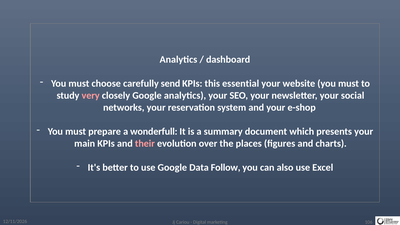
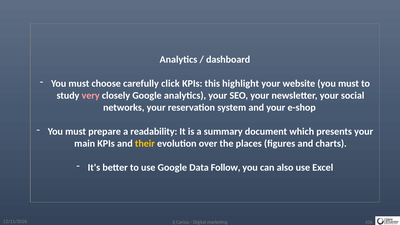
send: send -> click (170, 83)
essential: essential -> highlight (241, 83)
wonderfull: wonderfull -> readability (154, 131)
their colour: pink -> yellow (145, 143)
